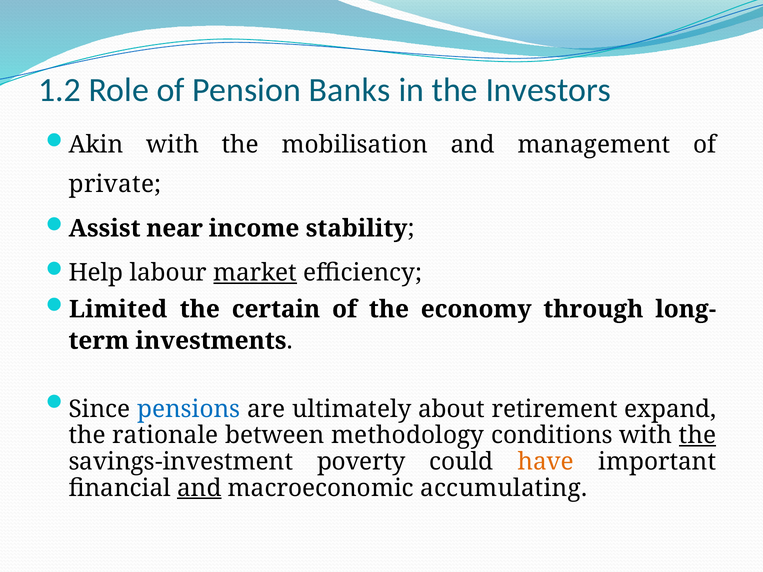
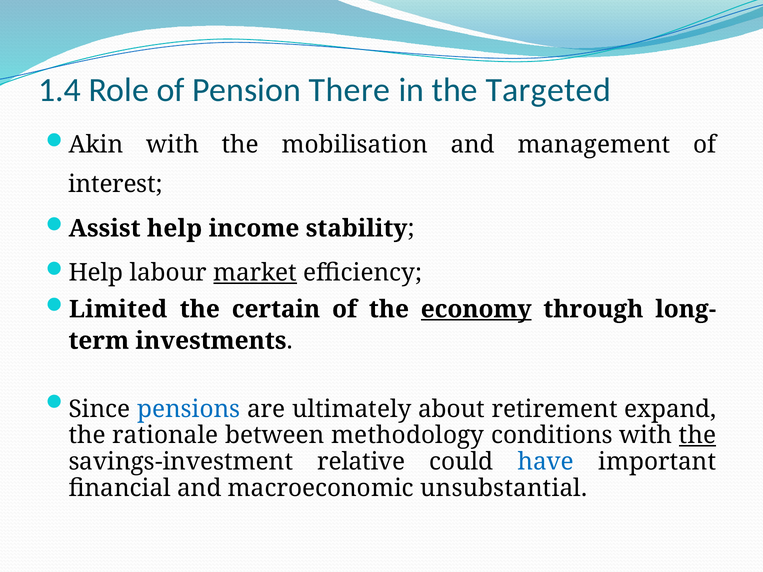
1.2: 1.2 -> 1.4 (60, 90)
Banks: Banks -> There (350, 90)
Investors: Investors -> Targeted (548, 90)
private: private -> interest (115, 184)
Assist near: near -> help (174, 229)
economy underline: none -> present (476, 309)
poverty: poverty -> relative (361, 462)
have colour: orange -> blue (546, 462)
and underline: present -> none (199, 488)
accumulating: accumulating -> unsubstantial (504, 488)
